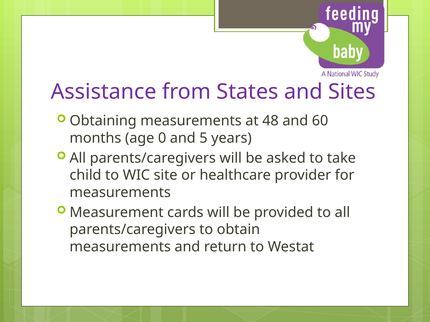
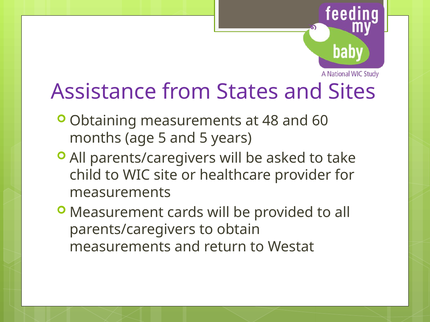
age 0: 0 -> 5 (162, 138)
